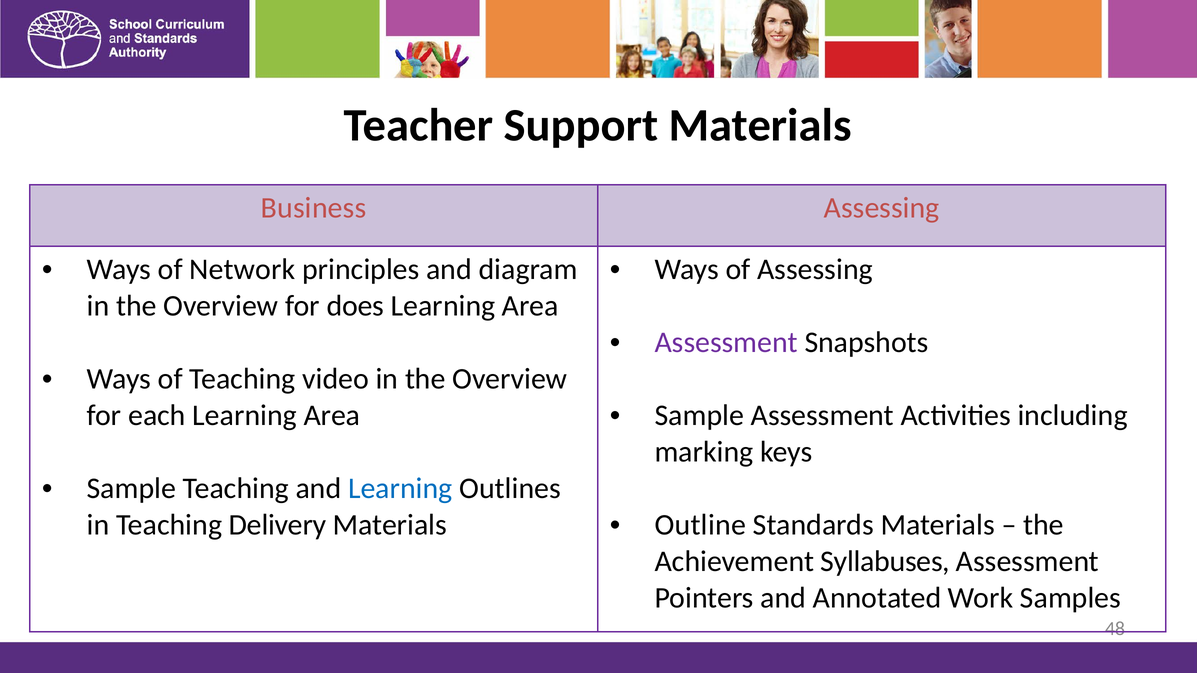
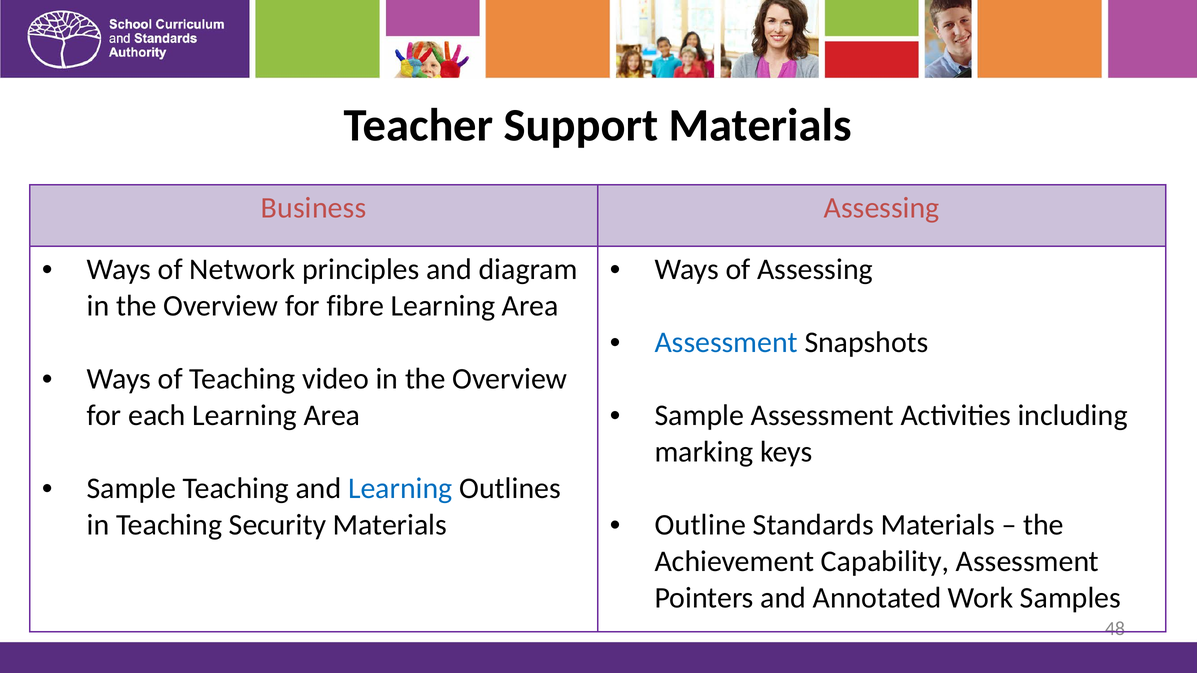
does: does -> fibre (355, 306)
Assessment colour: purple -> blue (726, 342)
Delivery: Delivery -> Security (277, 525)
Syllabuses: Syllabuses -> Capability (885, 562)
